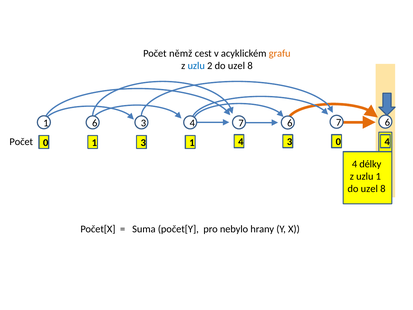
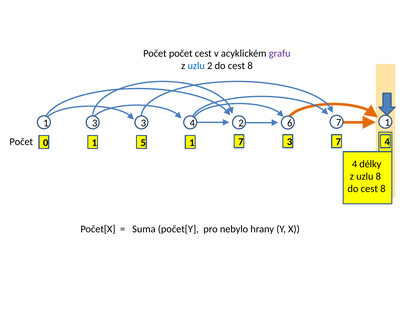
Počet němž: němž -> počet (181, 53)
grafu colour: orange -> purple (280, 53)
2 do uzel: uzel -> cest (236, 66)
1 6: 6 -> 3 (95, 123)
3 7: 7 -> 2 (241, 123)
6 6: 6 -> 1 (387, 122)
1 3: 3 -> 5 (143, 143)
1 4: 4 -> 7 (241, 142)
3 0: 0 -> 7 (338, 142)
uzlu 1: 1 -> 8 (378, 176)
uzel: uzel -> cest (369, 189)
